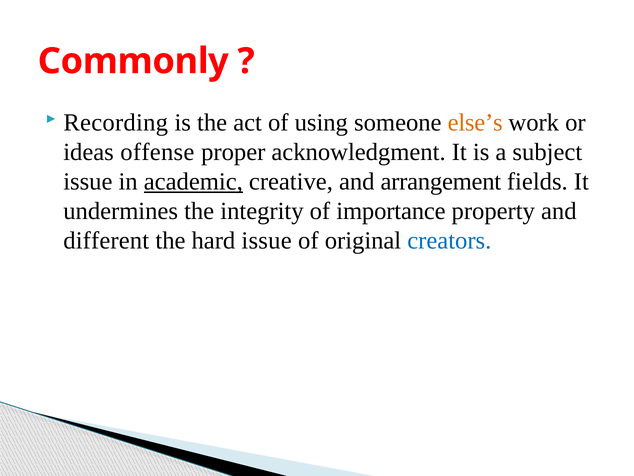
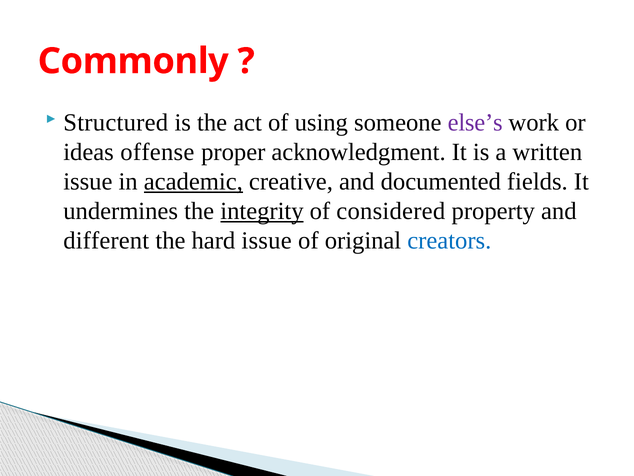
Recording: Recording -> Structured (116, 122)
else’s colour: orange -> purple (475, 122)
subject: subject -> written (547, 152)
arrangement: arrangement -> documented (441, 181)
integrity underline: none -> present (262, 211)
importance: importance -> considered (391, 211)
